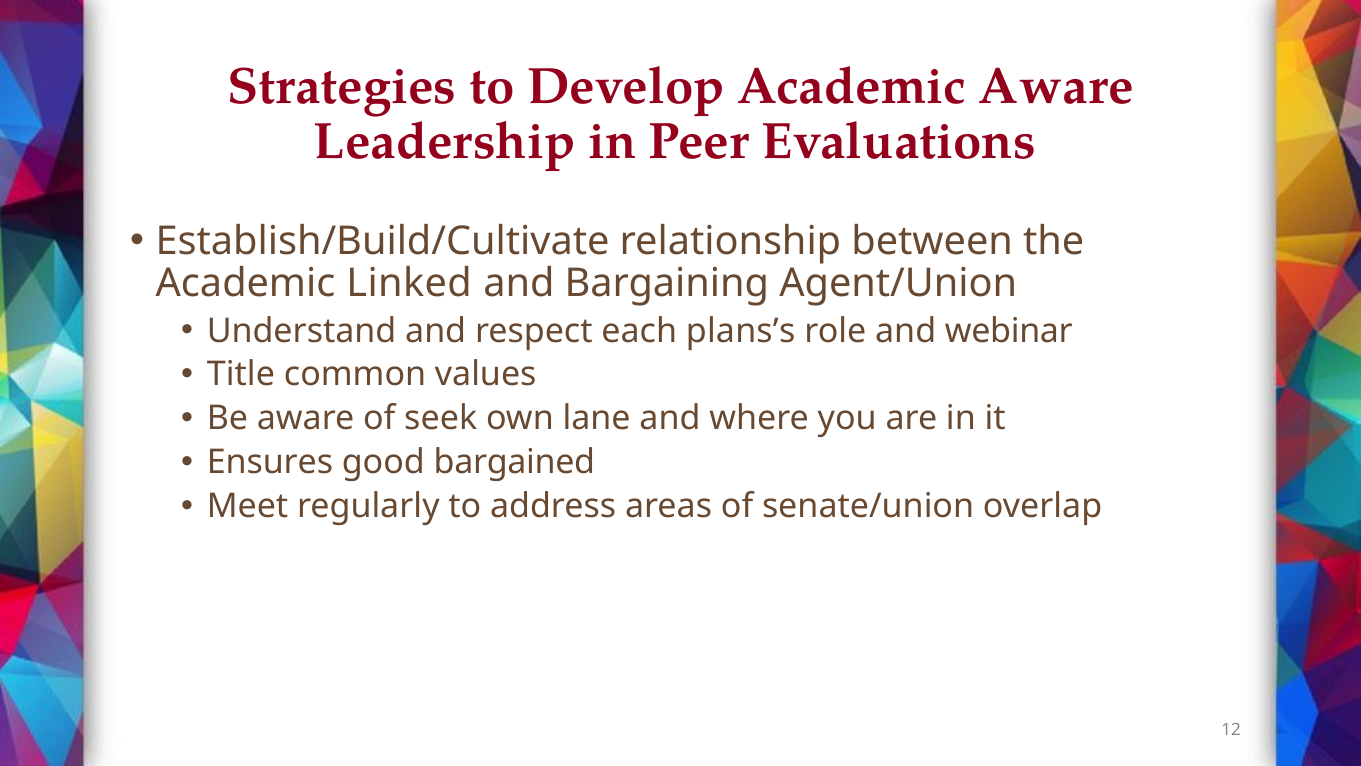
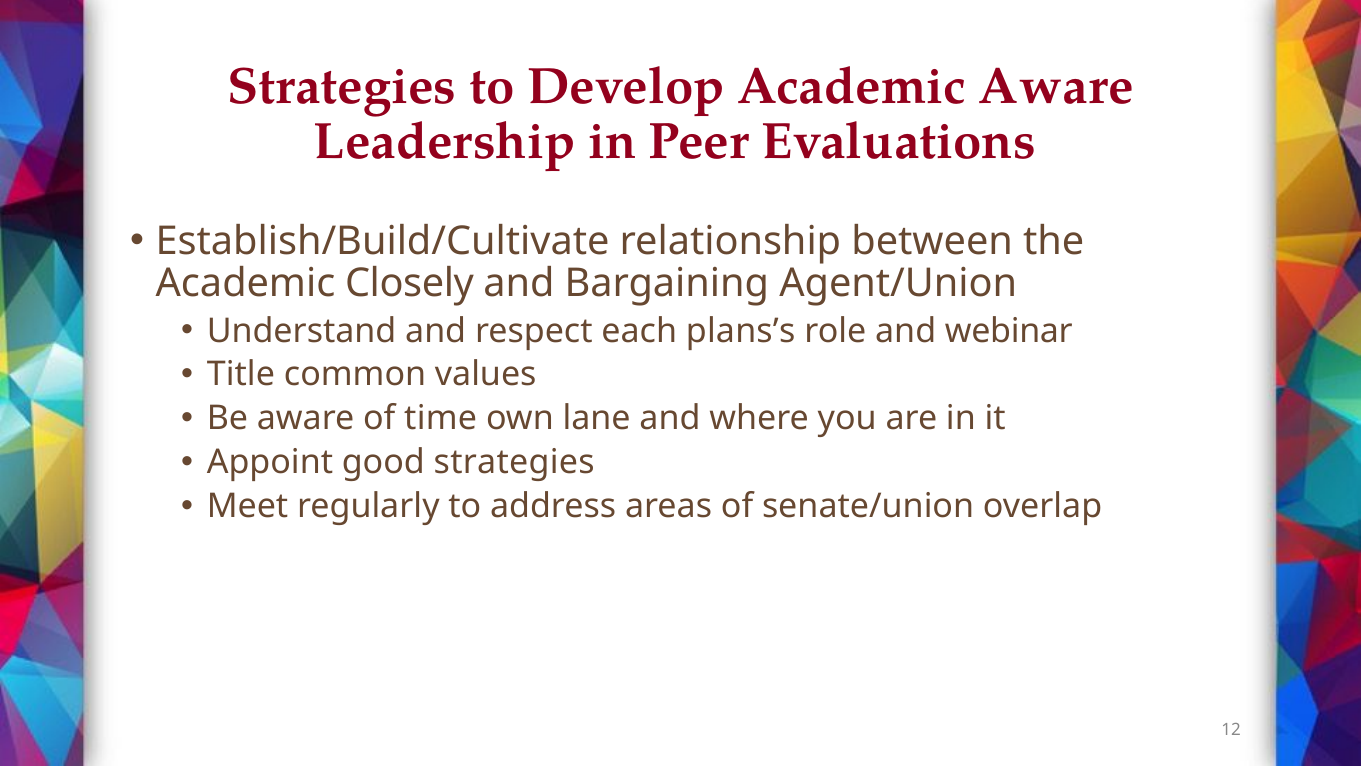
Linked: Linked -> Closely (409, 284)
seek: seek -> time (441, 418)
Ensures: Ensures -> Appoint (270, 462)
good bargained: bargained -> strategies (514, 462)
